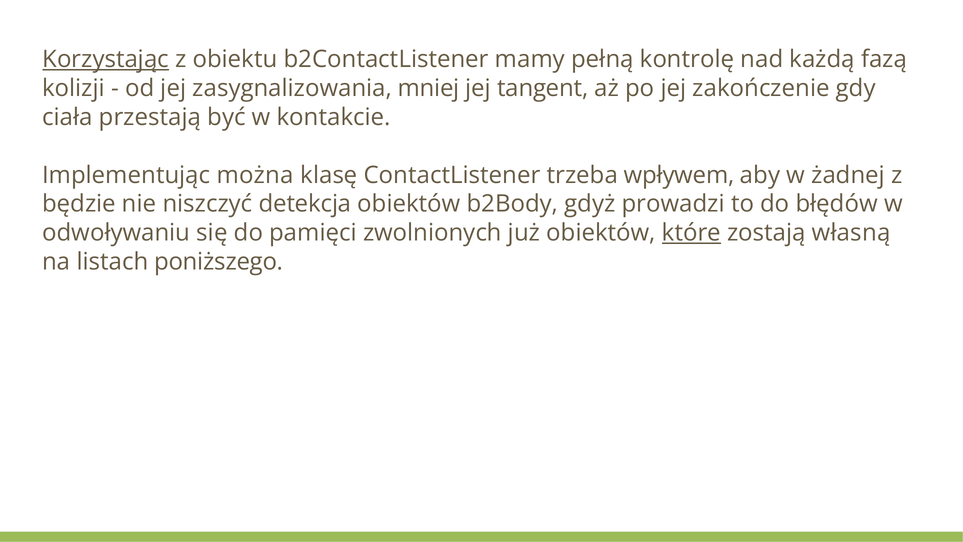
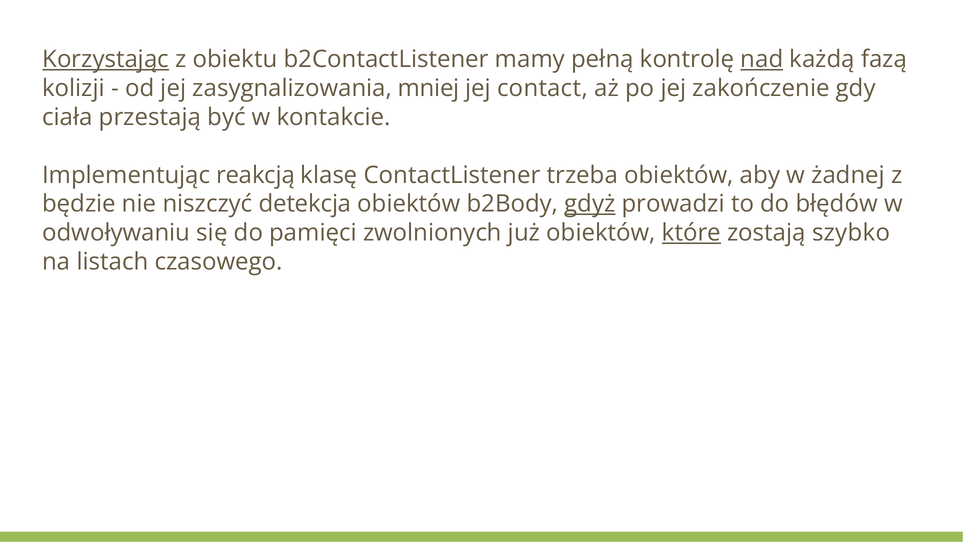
nad underline: none -> present (762, 59)
tangent: tangent -> contact (542, 88)
można: można -> reakcją (256, 175)
trzeba wpływem: wpływem -> obiektów (679, 175)
gdyż underline: none -> present (590, 204)
własną: własną -> szybko (851, 233)
poniższego: poniższego -> czasowego (219, 262)
